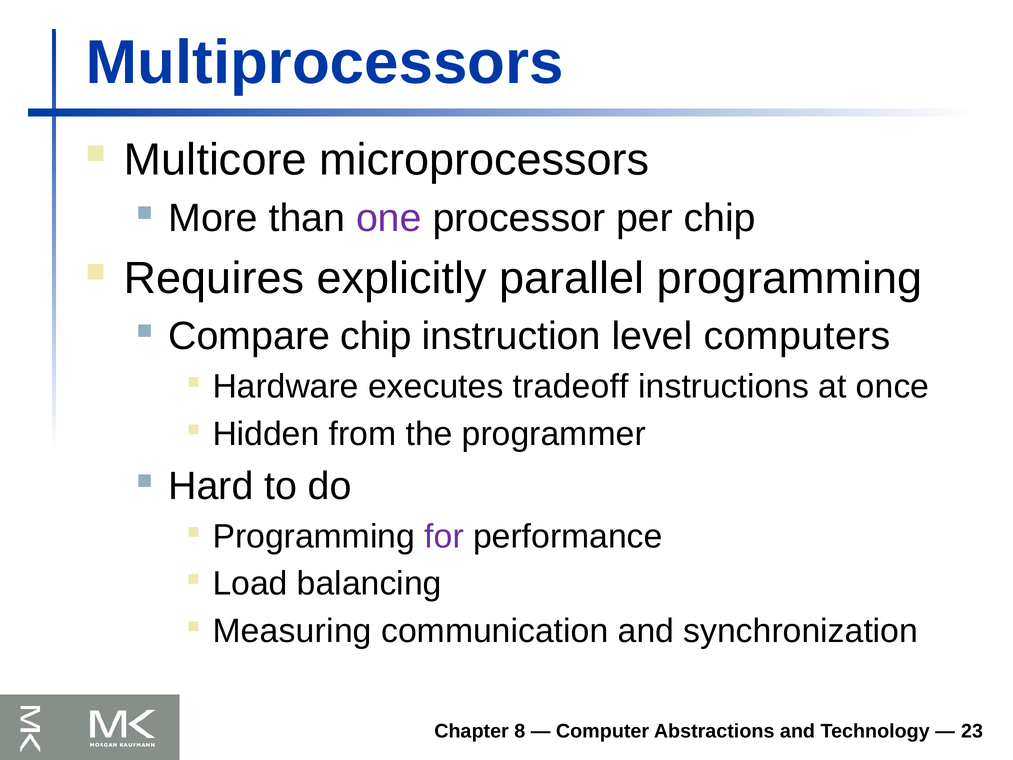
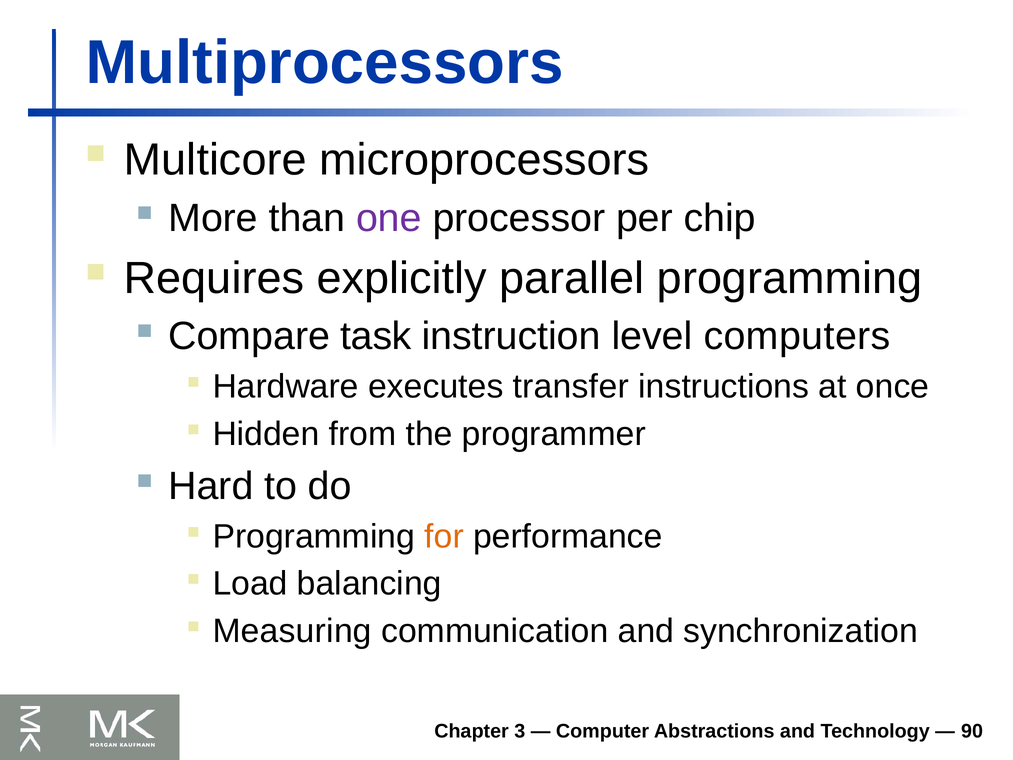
Compare chip: chip -> task (376, 336)
tradeoff: tradeoff -> transfer (571, 387)
for colour: purple -> orange (444, 536)
8: 8 -> 3 (520, 731)
23: 23 -> 90 (972, 731)
